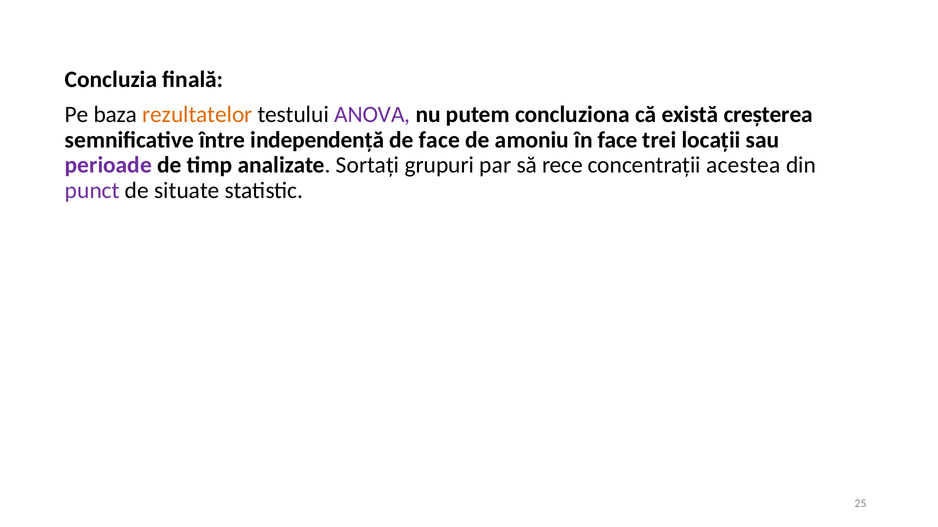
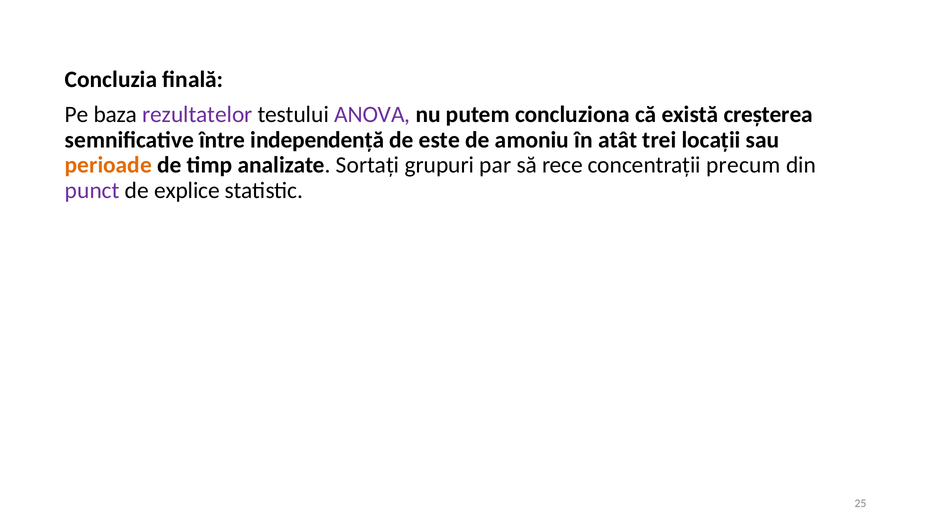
rezultatelor colour: orange -> purple (197, 115)
de face: face -> este (439, 140)
în face: face -> atât (618, 140)
perioade colour: purple -> orange (108, 165)
acestea: acestea -> precum (743, 165)
situate: situate -> explice (187, 191)
